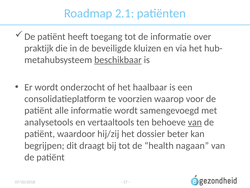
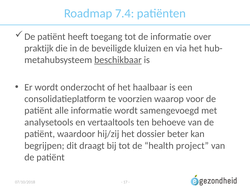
2.1: 2.1 -> 7.4 (125, 13)
van underline: present -> none (195, 122)
nagaan: nagaan -> project (192, 145)
